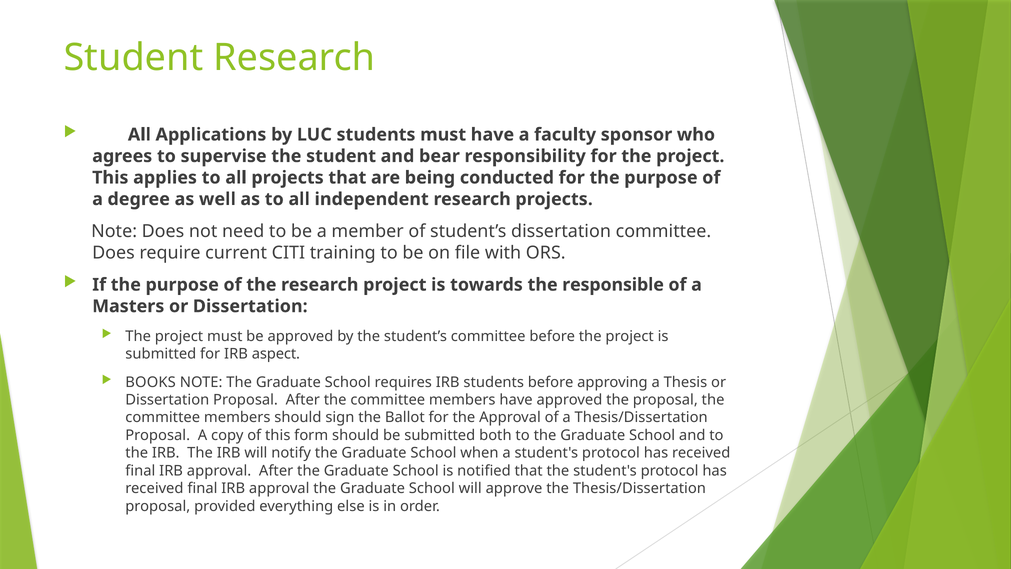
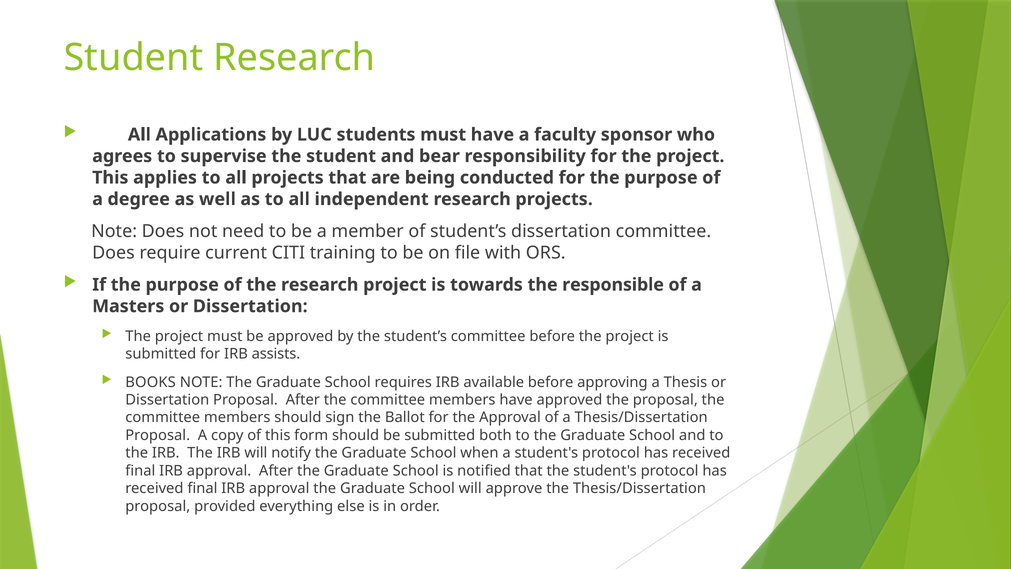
aspect: aspect -> assists (276, 354)
IRB students: students -> available (494, 382)
